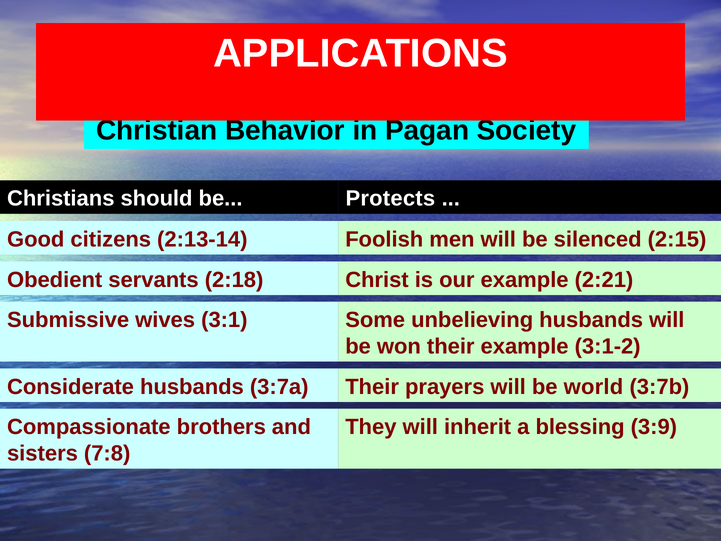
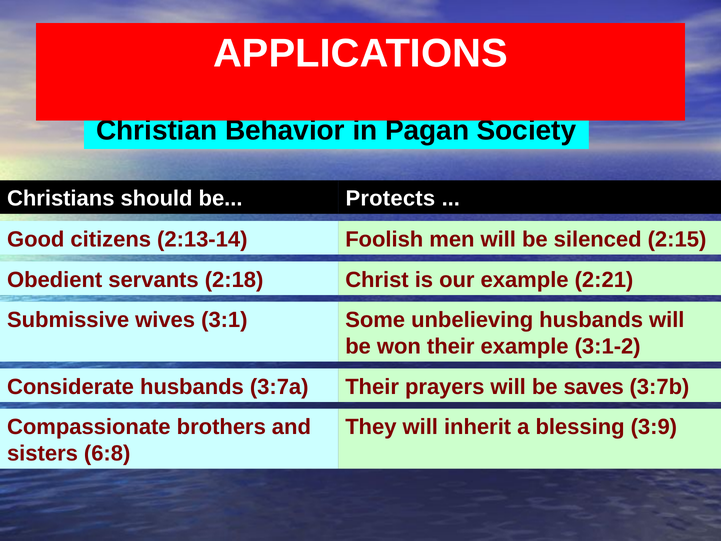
world: world -> saves (594, 387)
7:8: 7:8 -> 6:8 (107, 453)
